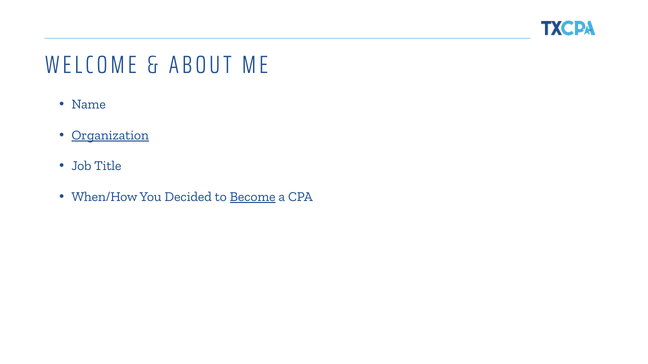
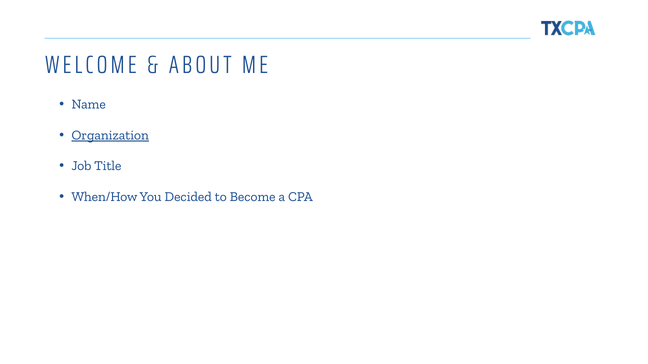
Become underline: present -> none (253, 197)
